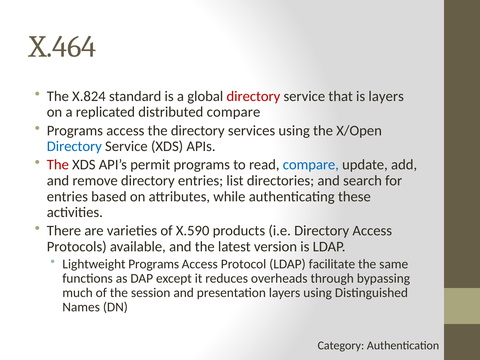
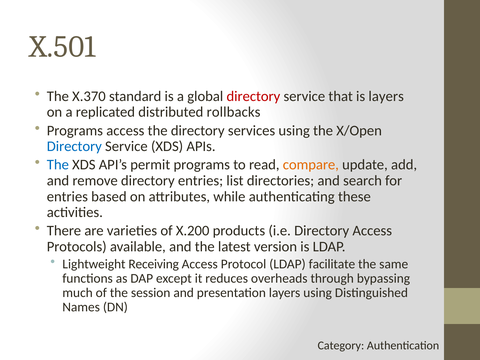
X.464: X.464 -> X.501 (62, 47)
X.824: X.824 -> X.370 (89, 96)
distributed compare: compare -> rollbacks (234, 112)
The colour: red -> blue (58, 165)
compare colour: blue -> orange (311, 165)
X.590: X.590 -> X.200 (193, 231)
Lightweight Programs: Programs -> Receiving (154, 264)
